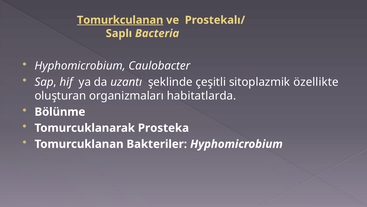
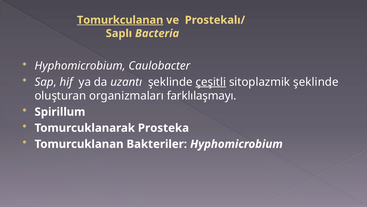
çeşitli underline: none -> present (211, 82)
sitoplazmik özellikte: özellikte -> şeklinde (316, 82)
habitatlarda: habitatlarda -> farklılaşmayı (202, 96)
Bölünme: Bölünme -> Spirillum (60, 112)
